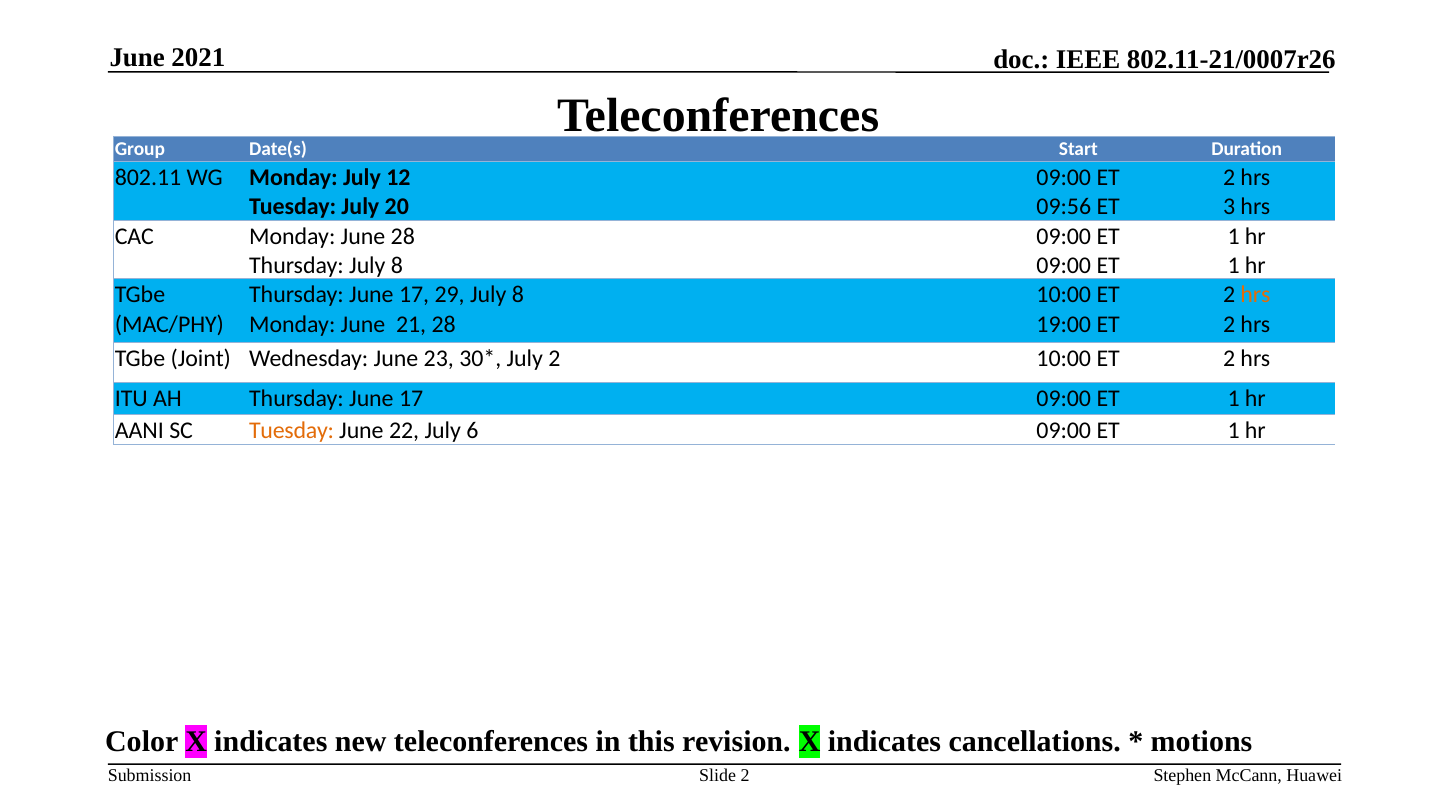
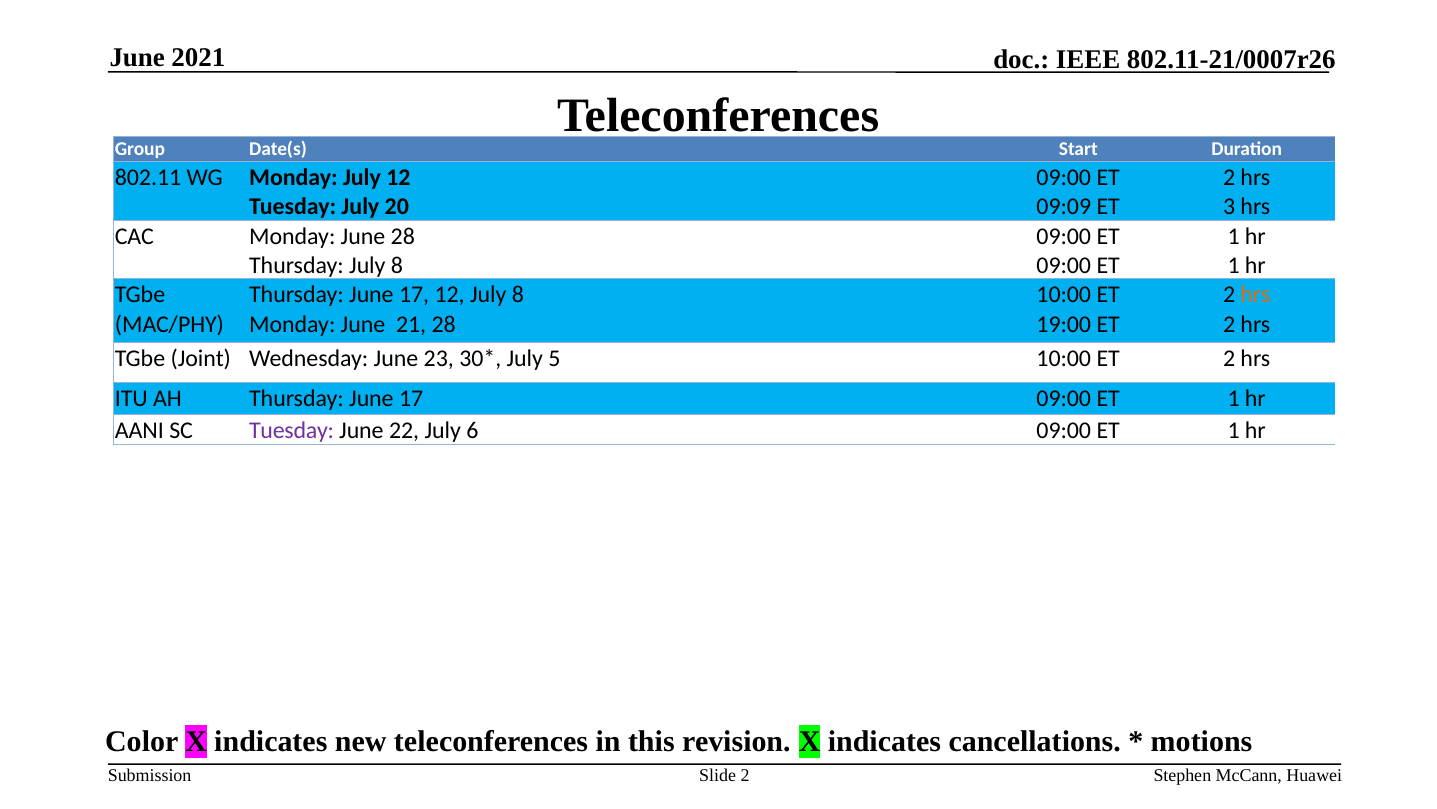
09:56: 09:56 -> 09:09 (1064, 207)
17 29: 29 -> 12 (450, 295)
July 2: 2 -> 5 (554, 358)
Tuesday colour: orange -> purple (292, 430)
